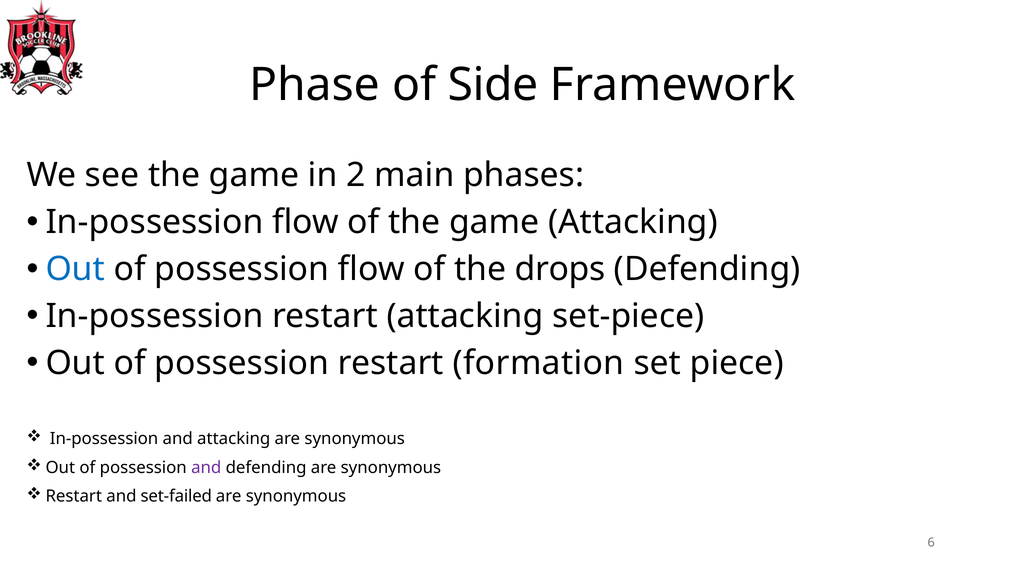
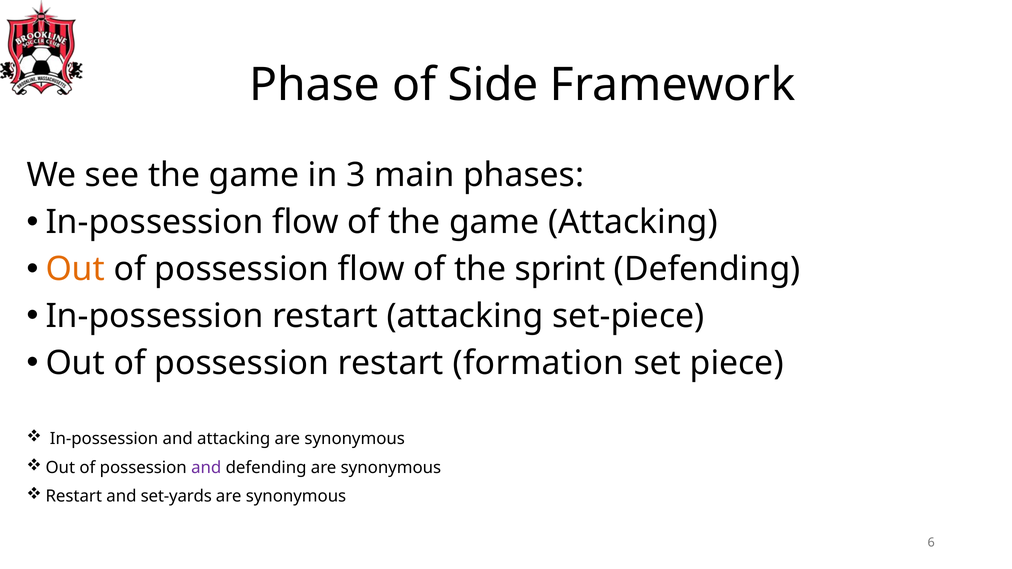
2: 2 -> 3 (356, 175)
Out colour: blue -> orange (75, 269)
drops: drops -> sprint (560, 269)
set-failed: set-failed -> set-yards (176, 496)
